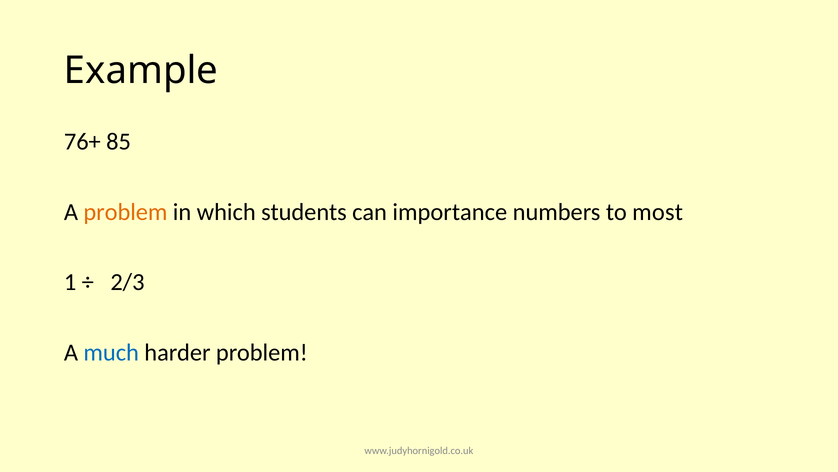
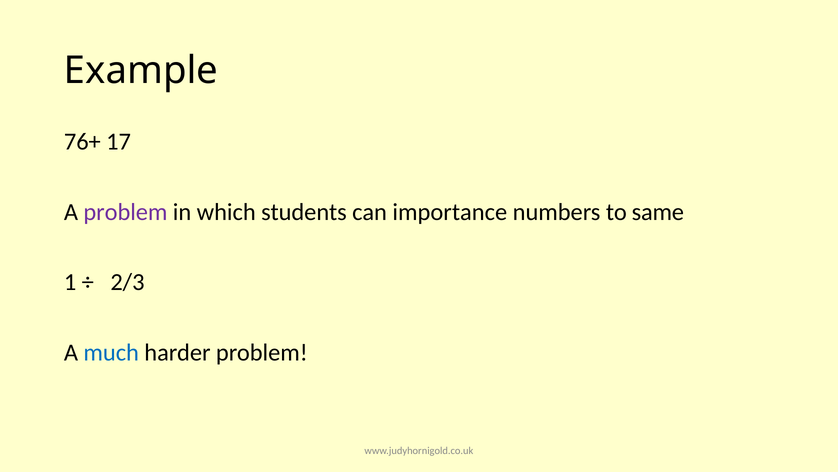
85: 85 -> 17 (119, 142)
problem colour: orange -> purple (125, 212)
most: most -> same (658, 212)
